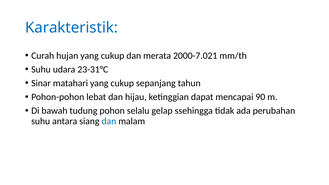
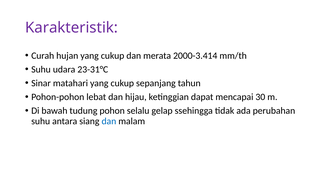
Karakteristik colour: blue -> purple (72, 28)
2000-7.021: 2000-7.021 -> 2000-3.414 (195, 56)
90: 90 -> 30 (260, 97)
